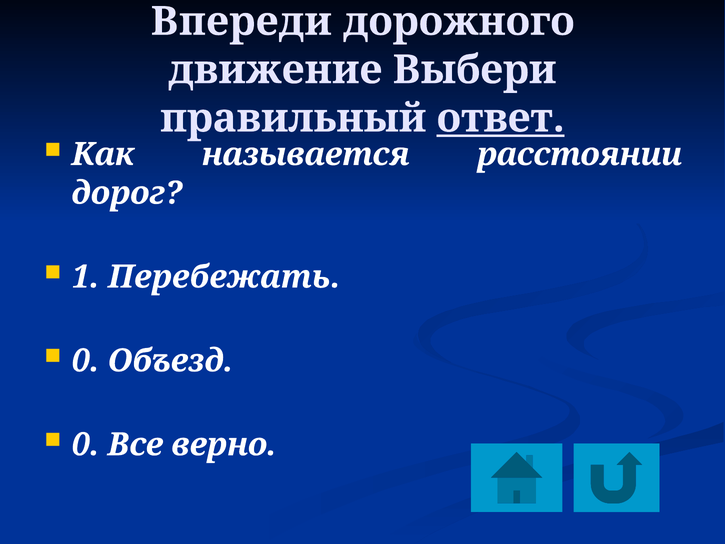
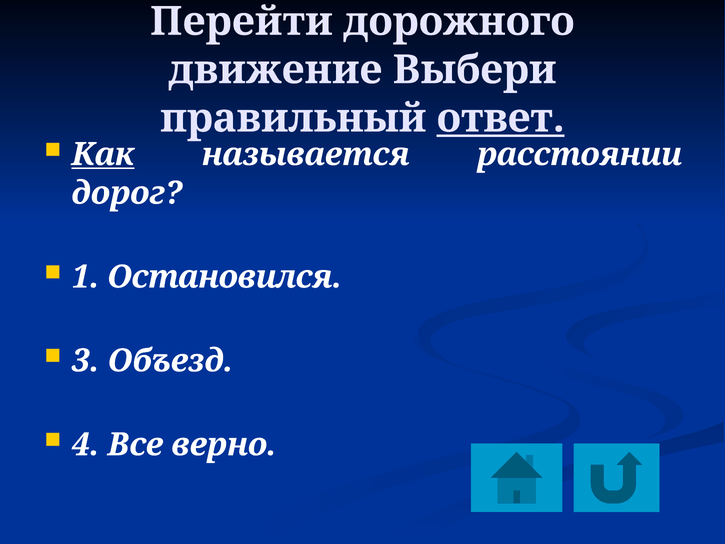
Впереди: Впереди -> Перейти (241, 22)
Как underline: none -> present (103, 154)
Перебежать: Перебежать -> Остановился (225, 277)
0: 0 -> 3 (85, 361)
0: 0 -> 4 (85, 444)
